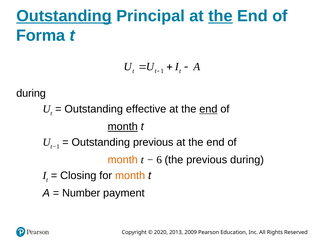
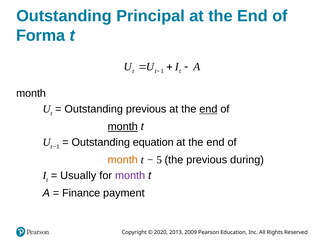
Outstanding underline: present -> none (64, 16)
the underline: present -> none (220, 16)
during: during -> month (31, 93)
Outstanding effective: effective -> previous (146, 109)
Outstanding previous: previous -> equation (153, 142)
6: 6 -> 5 (159, 160)
Closing: Closing -> Usually (78, 175)
month colour: orange -> purple (130, 175)
Number: Number -> Finance (81, 193)
